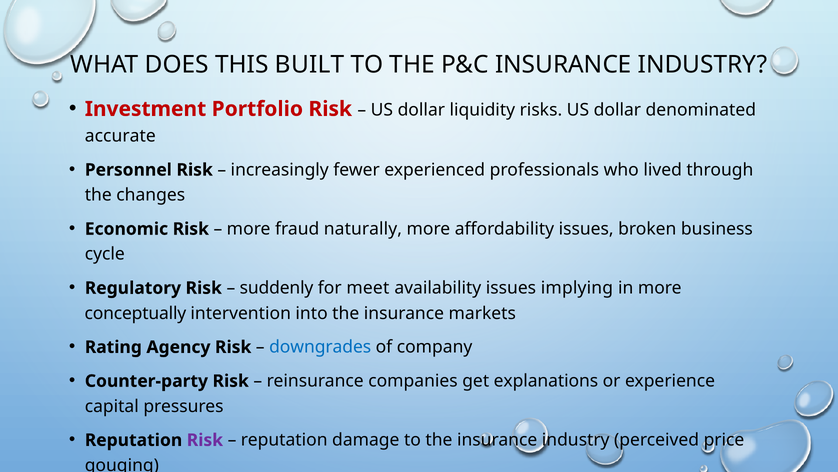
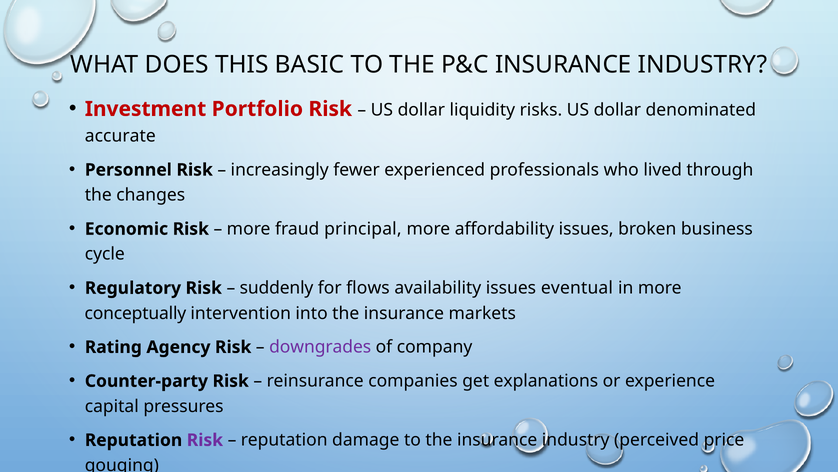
BUILT: BUILT -> BASIC (310, 64)
naturally: naturally -> principal (363, 229)
meet: meet -> flows (368, 288)
implying: implying -> eventual (577, 288)
downgrades colour: blue -> purple (320, 347)
